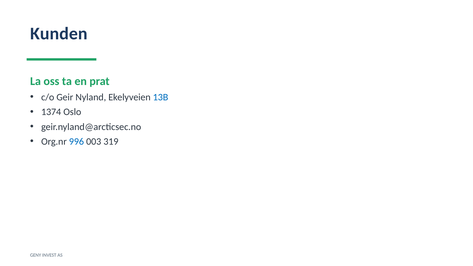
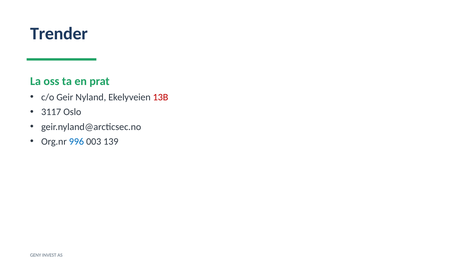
Kunden: Kunden -> Trender (59, 34)
13B colour: blue -> red (161, 97)
1374: 1374 -> 3117 (51, 112)
319: 319 -> 139 (111, 142)
